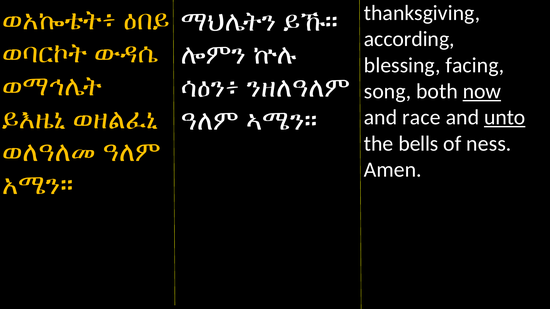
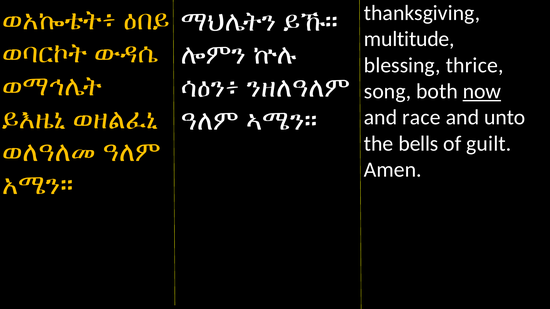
according: according -> multitude (409, 39)
facing: facing -> thrice (475, 65)
unto underline: present -> none (505, 118)
ness: ness -> guilt (489, 144)
